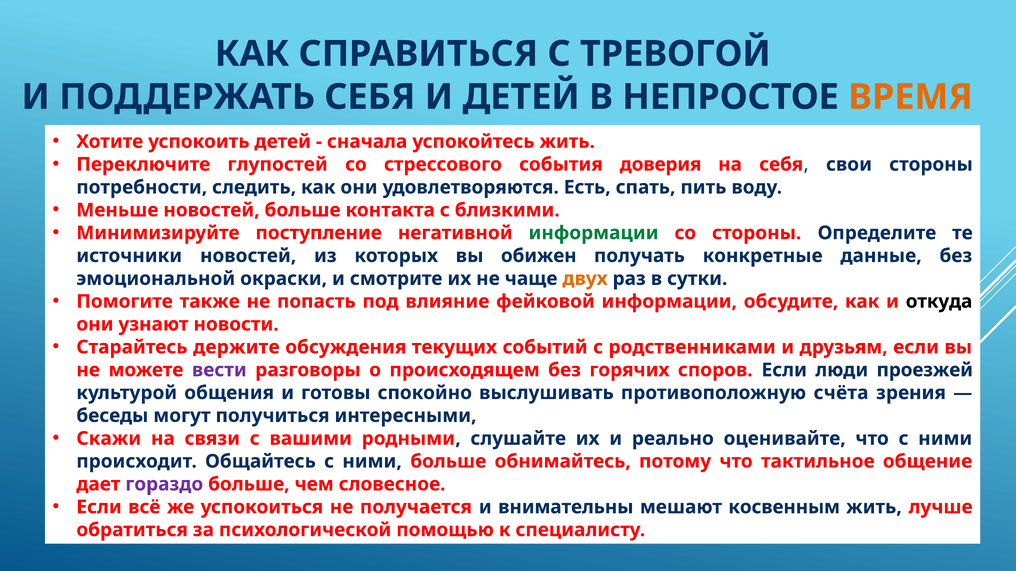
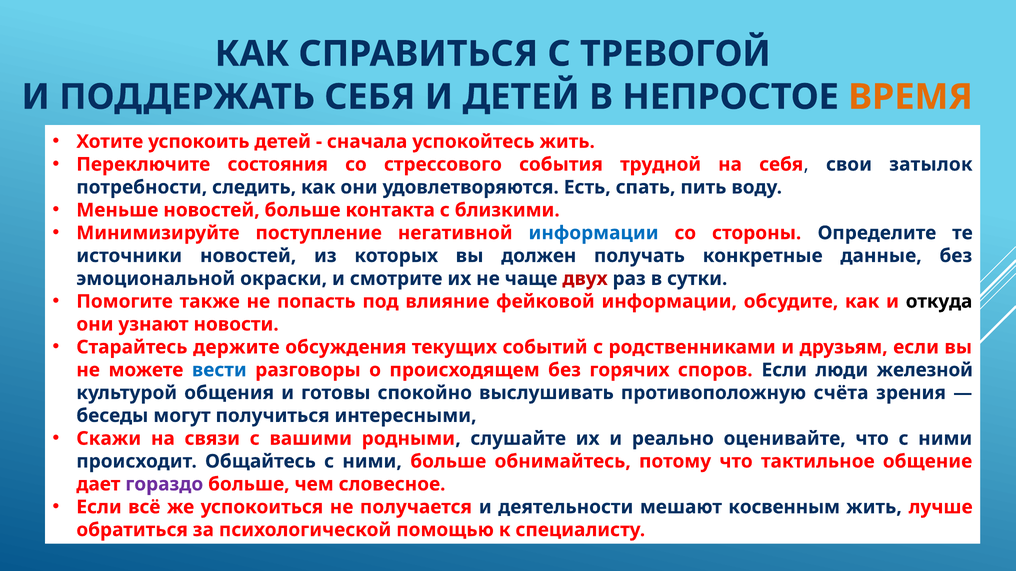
глупостей: глупостей -> состояния (278, 165)
доверия: доверия -> трудной (661, 165)
свои стороны: стороны -> затылок (931, 165)
информации colour: green -> blue (594, 233)
обижен: обижен -> должен (539, 256)
двух colour: orange -> red (585, 279)
вести colour: purple -> blue (219, 370)
проезжей: проезжей -> железной (925, 370)
внимательны: внимательны -> деятельности (566, 507)
